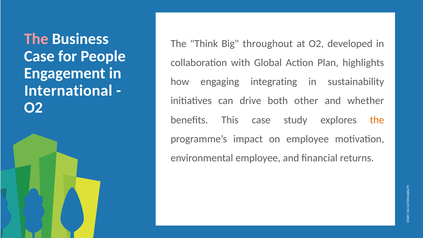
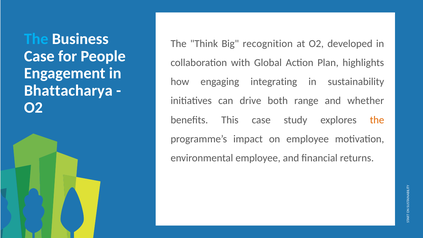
The colour: pink -> light blue (36, 39)
throughout: throughout -> recognition (268, 44)
International: International -> Bhattacharya (68, 90)
other: other -> range (306, 101)
